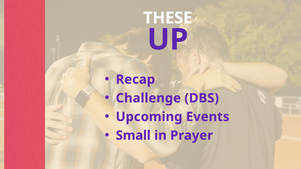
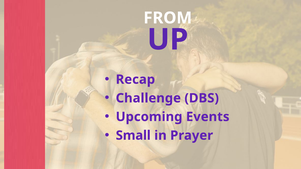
THESE: THESE -> FROM (168, 18)
